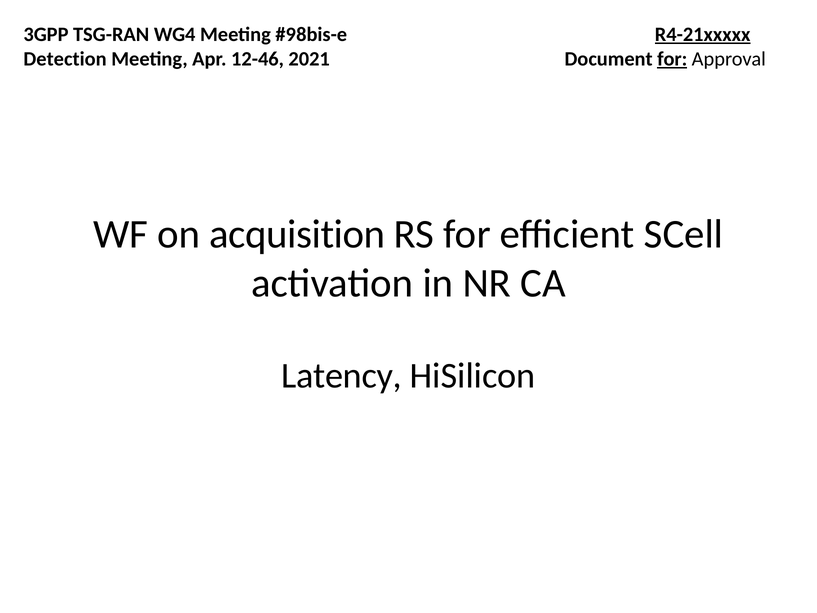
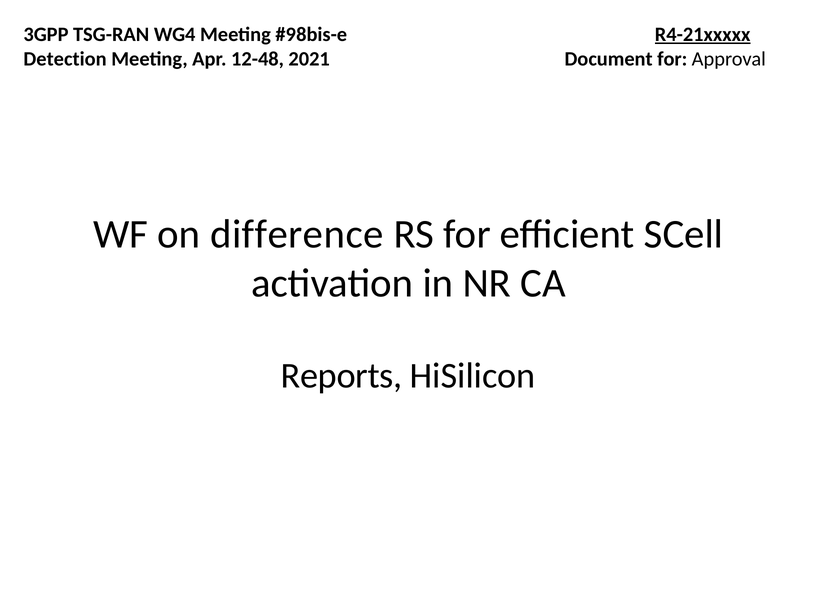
12-46: 12-46 -> 12-48 (258, 59)
for underline: present -> none (672, 59)
acquisition: acquisition -> difference (297, 234)
Latency: Latency -> Reports (342, 376)
